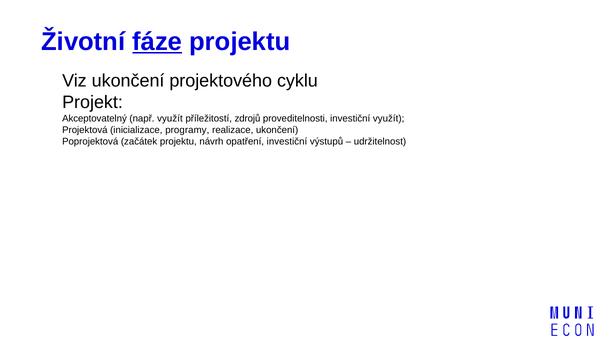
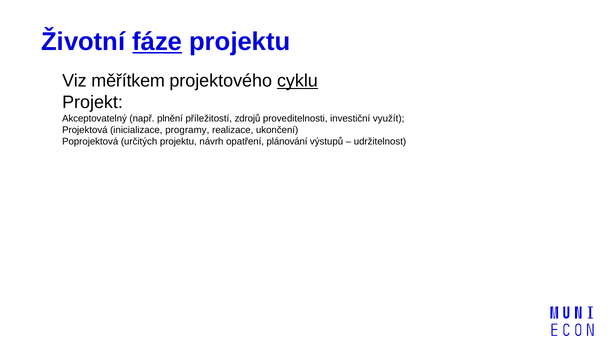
Viz ukončení: ukončení -> měřítkem (128, 81)
cyklu underline: none -> present (297, 81)
např využít: využít -> plnění (170, 118)
začátek: začátek -> určitých (139, 141)
opatření investiční: investiční -> plánování (287, 141)
